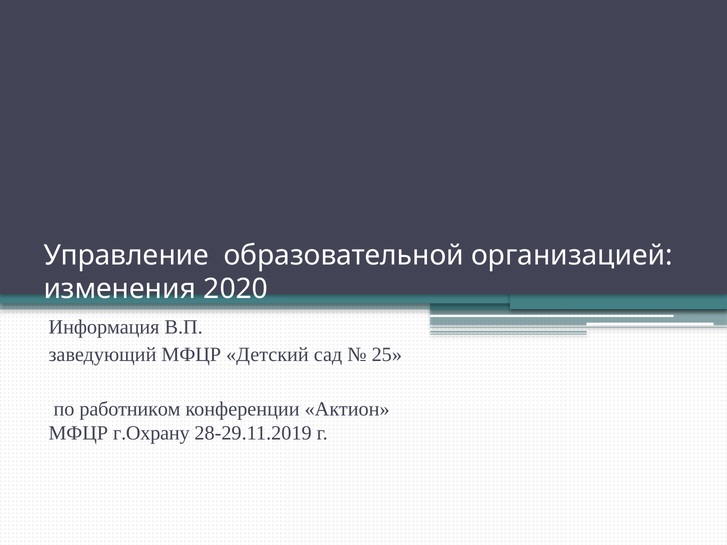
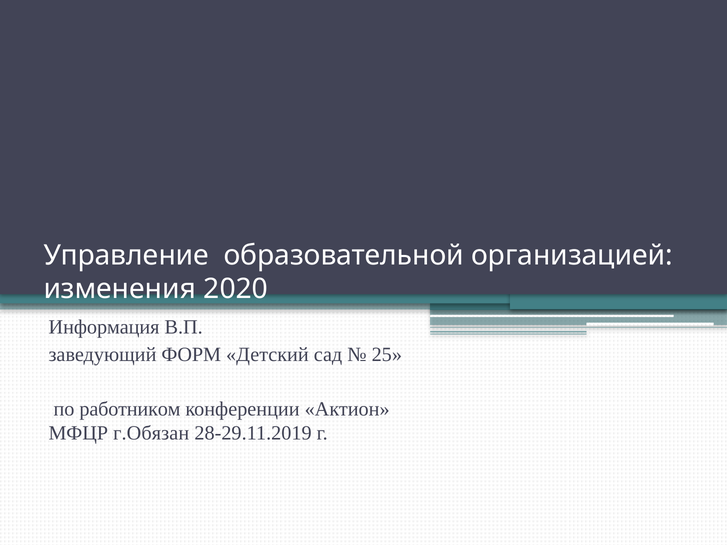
заведующий МФЦР: МФЦР -> ФОРМ (191, 355)
г.Охрану: г.Охрану -> г.Обязан (151, 433)
